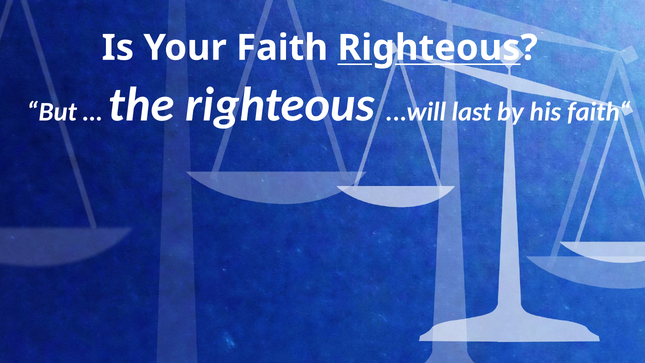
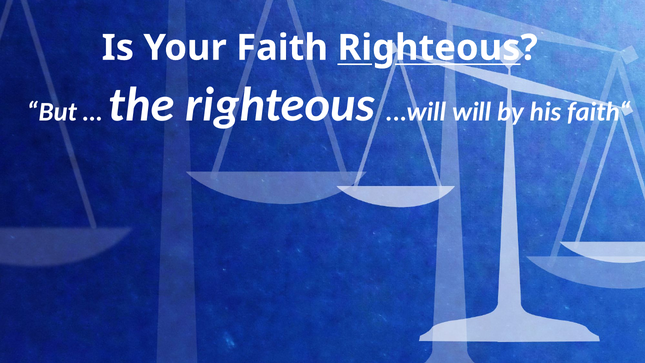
last: last -> will (472, 112)
